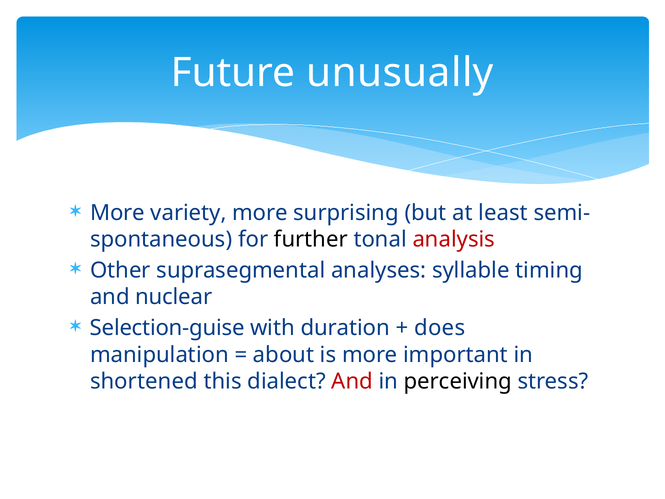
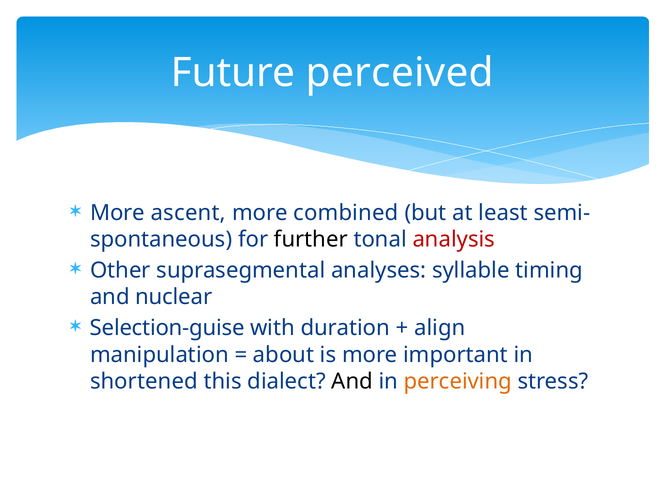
unusually: unusually -> perceived (400, 73)
variety: variety -> ascent (188, 213)
surprising: surprising -> combined (346, 213)
does: does -> align (440, 328)
And colour: red -> black (352, 381)
perceiving colour: black -> orange (458, 381)
